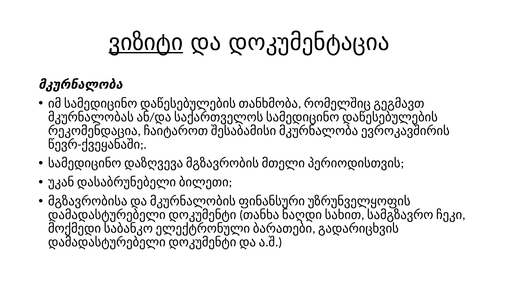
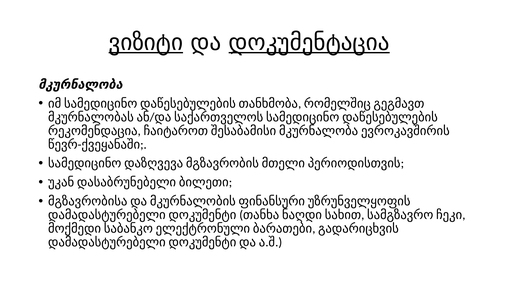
დოკუმენტაცია underline: none -> present (309, 43)
